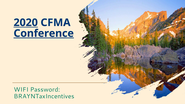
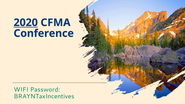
Conference underline: present -> none (44, 33)
